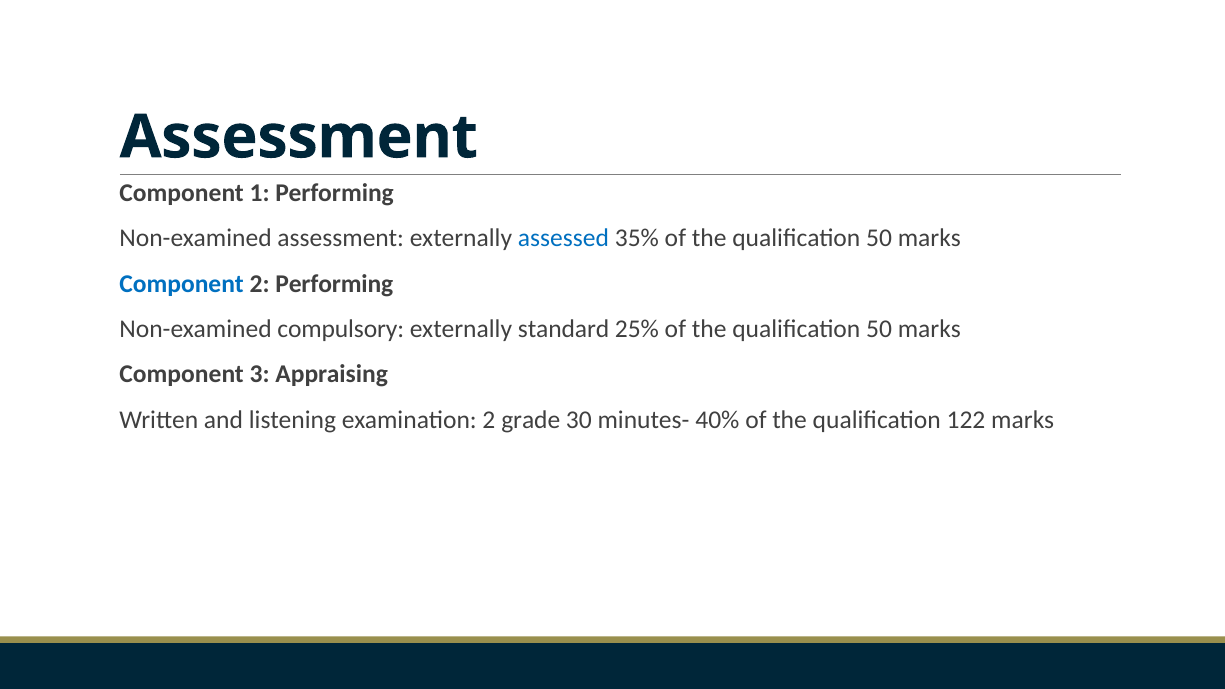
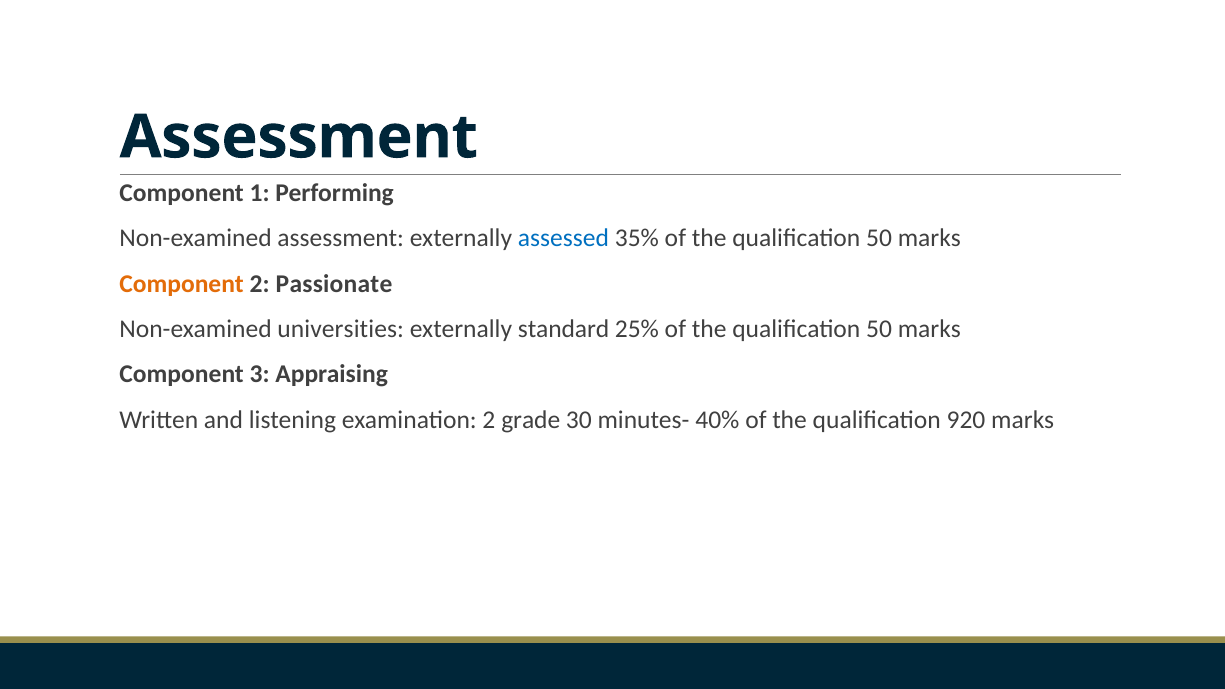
Component colour: blue -> orange (182, 284)
2 Performing: Performing -> Passionate (334, 284)
compulsory: compulsory -> universities (341, 329)
122: 122 -> 920 (966, 420)
